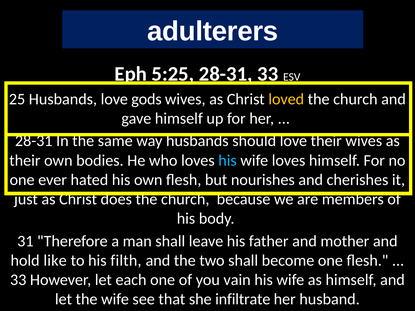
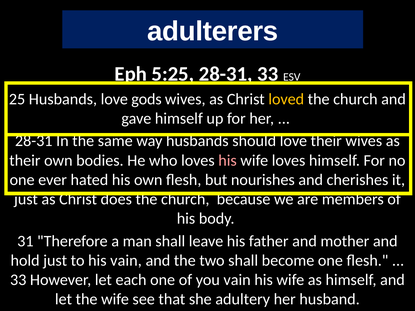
his colour: light blue -> pink (228, 160)
hold like: like -> just (55, 261)
his filth: filth -> vain (126, 261)
infiltrate: infiltrate -> adultery (243, 299)
